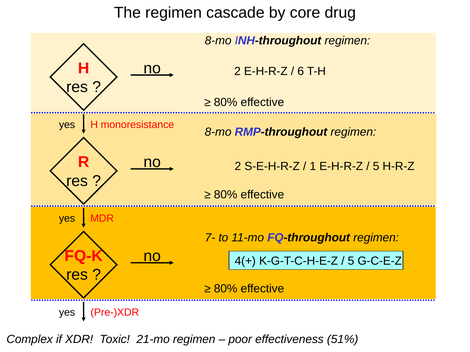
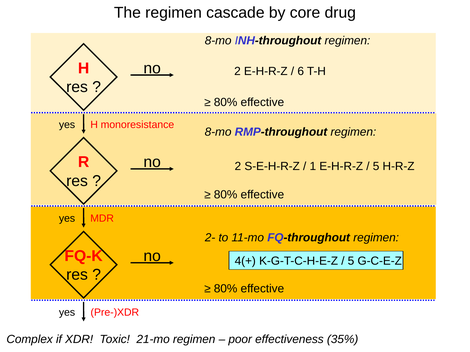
7-: 7- -> 2- (210, 238)
51%: 51% -> 35% (343, 340)
